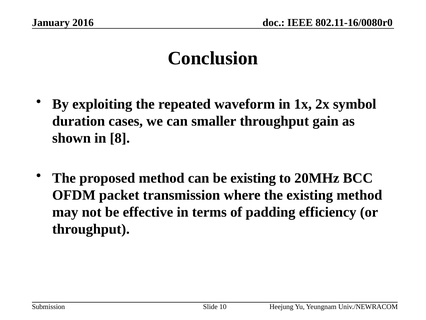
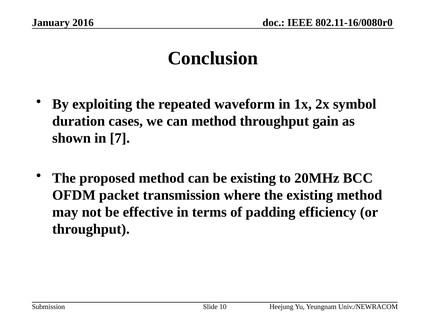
can smaller: smaller -> method (214, 121)
8: 8 -> 7 (120, 138)
